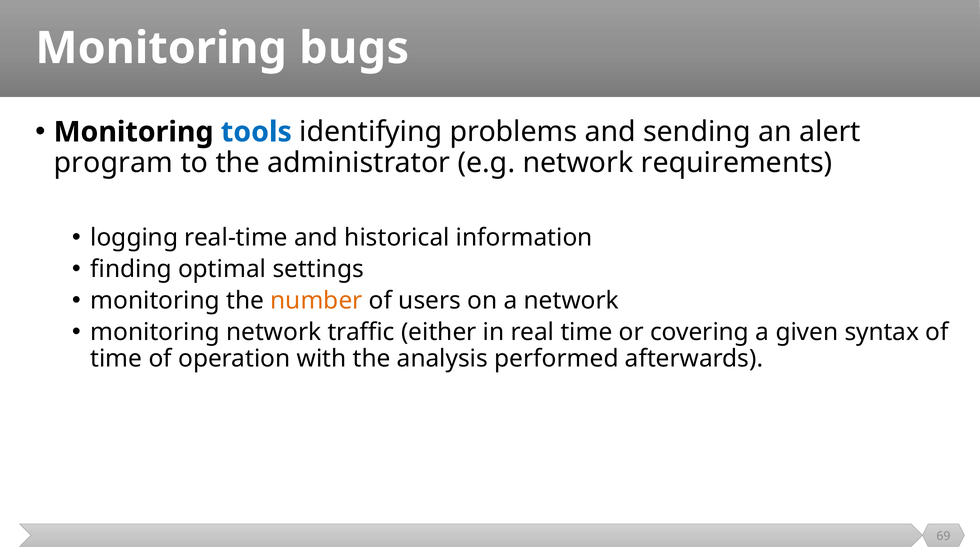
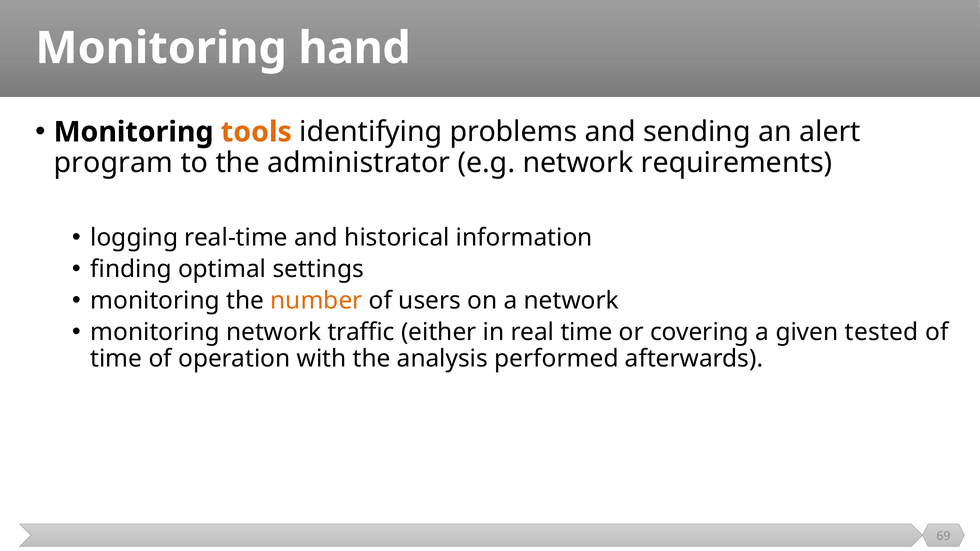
bugs: bugs -> hand (355, 48)
tools colour: blue -> orange (256, 132)
syntax: syntax -> tested (882, 332)
